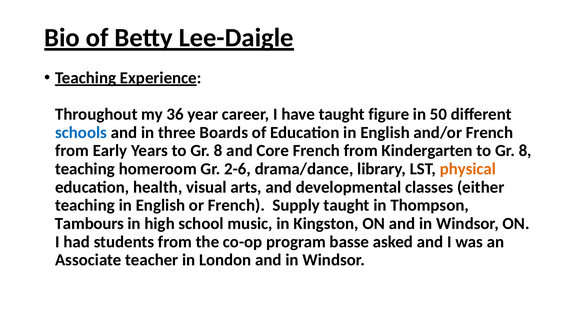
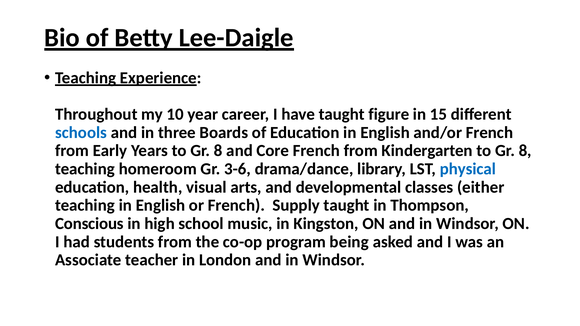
36: 36 -> 10 (175, 114)
50: 50 -> 15 (439, 114)
2-6: 2-6 -> 3-6 (238, 169)
physical colour: orange -> blue (468, 169)
Tambours: Tambours -> Conscious (89, 224)
basse: basse -> being (349, 242)
